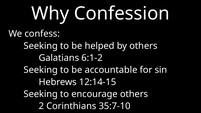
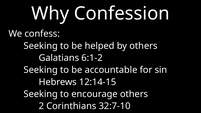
35:7-10: 35:7-10 -> 32:7-10 (115, 106)
